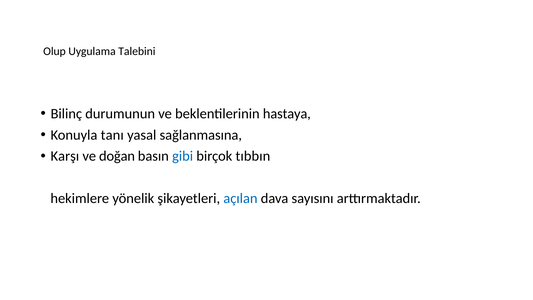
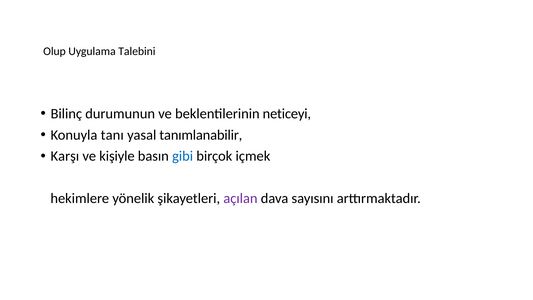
hastaya: hastaya -> neticeyi (287, 114)
sağlanmasına: sağlanmasına -> tanımlanabilir (201, 135)
doğan: doğan -> kişiyle (117, 156)
tıbbın: tıbbın -> içmek (253, 156)
açılan colour: blue -> purple (240, 198)
